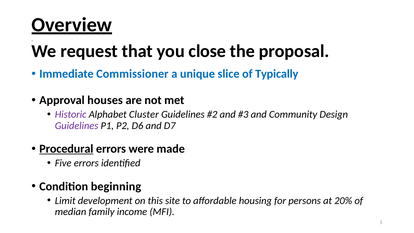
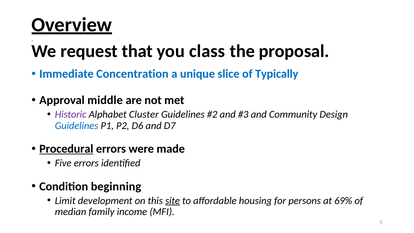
close: close -> class (207, 51)
Commissioner: Commissioner -> Concentration (132, 74)
houses: houses -> middle (105, 100)
Guidelines colour: purple -> blue (77, 126)
site underline: none -> present (173, 201)
20%: 20% -> 69% (343, 201)
